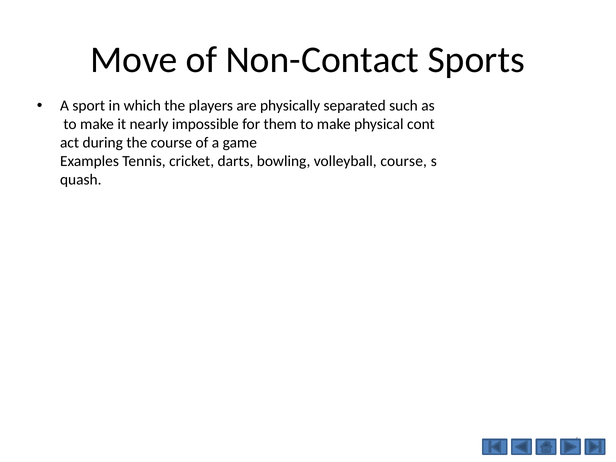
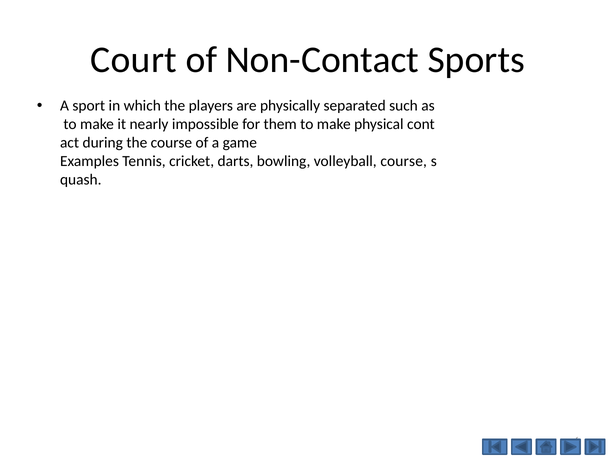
Move: Move -> Court (134, 60)
